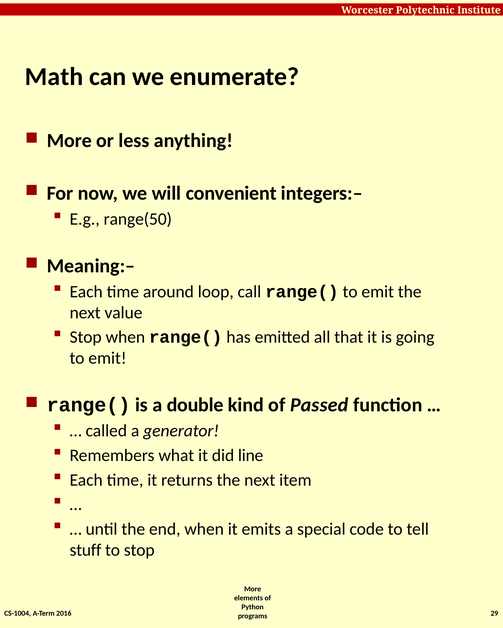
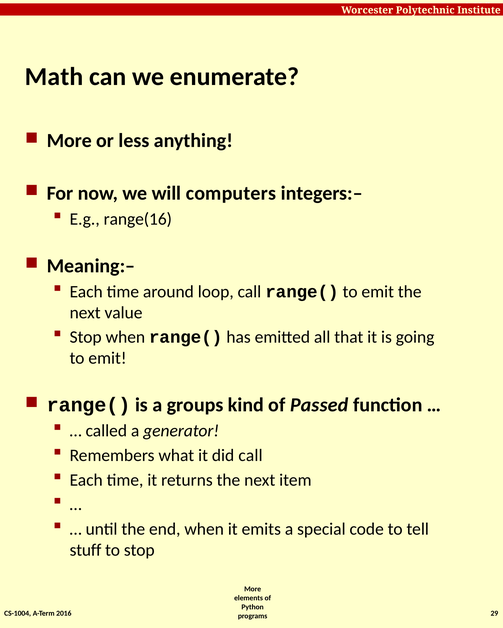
convenient: convenient -> computers (231, 193)
range(50: range(50 -> range(16 (138, 219)
double: double -> groups (195, 405)
did line: line -> call (250, 456)
